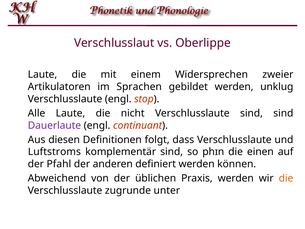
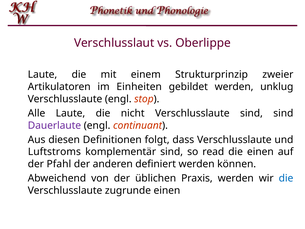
Widersprechen: Widersprechen -> Strukturprinzip (212, 74)
Sprachen: Sprachen -> Einheiten (139, 87)
phɪn: phɪn -> read (213, 152)
die colour: orange -> blue (286, 178)
zugrunde unter: unter -> einen (167, 190)
